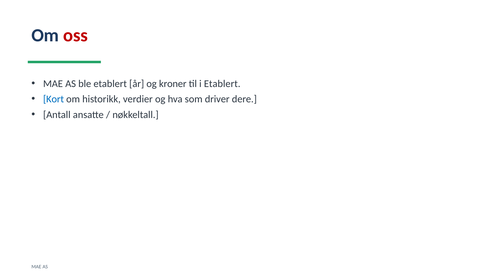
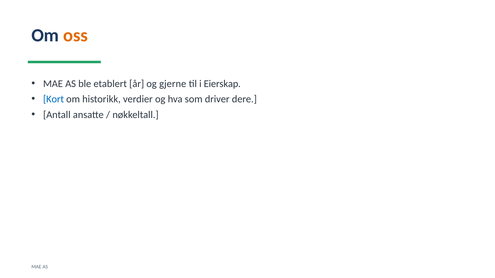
oss colour: red -> orange (76, 35)
kroner: kroner -> gjerne (173, 84)
i Etablert: Etablert -> Eierskap (222, 84)
